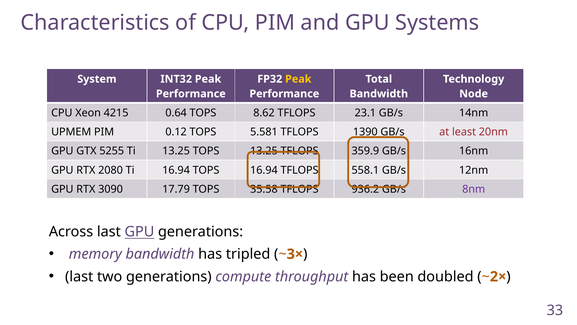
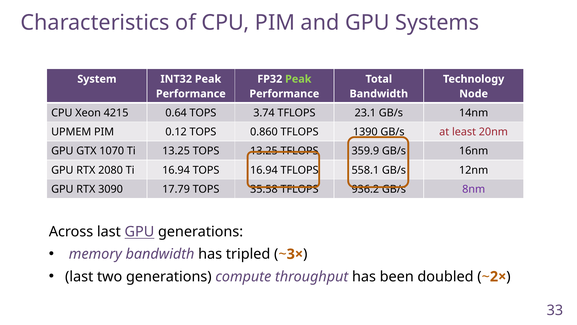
Peak colour: yellow -> light green (298, 79)
8.62: 8.62 -> 3.74 (264, 113)
5.581: 5.581 -> 0.860 (264, 132)
5255: 5255 -> 1070 (112, 151)
